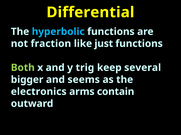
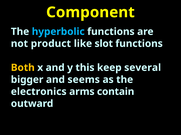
Differential: Differential -> Component (90, 12)
fraction: fraction -> product (51, 44)
just: just -> slot (104, 44)
Both colour: light green -> yellow (23, 68)
trig: trig -> this (85, 68)
